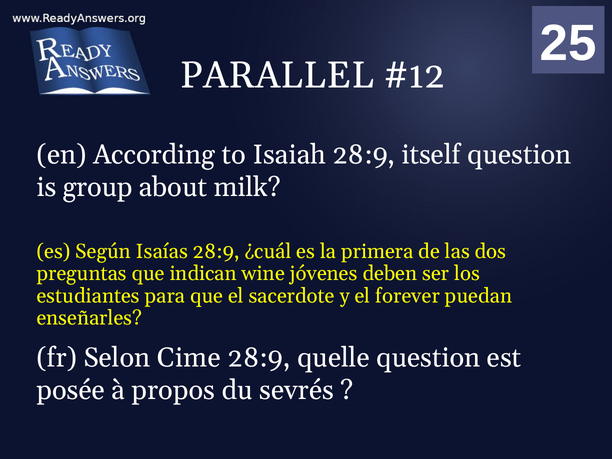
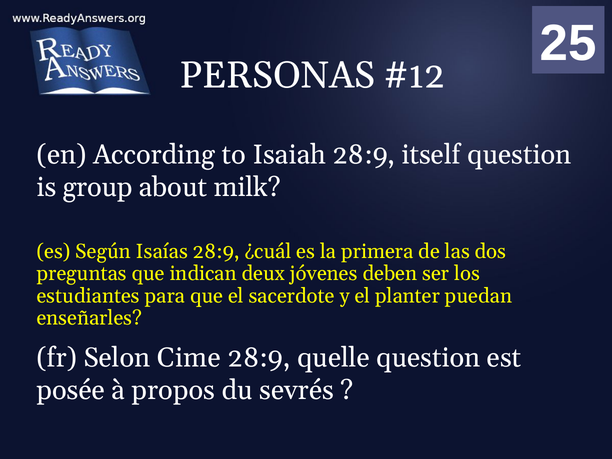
PARALLEL: PARALLEL -> PERSONAS (277, 76)
wine: wine -> deux (263, 274)
forever: forever -> planter (408, 296)
